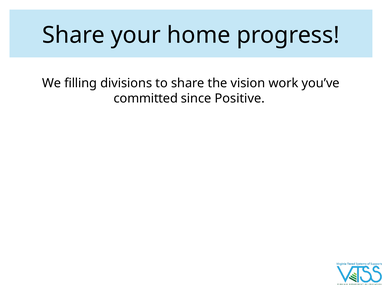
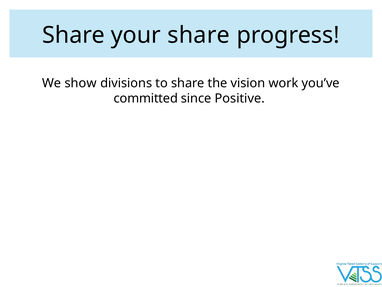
your home: home -> share (199, 35)
filling: filling -> show (81, 83)
